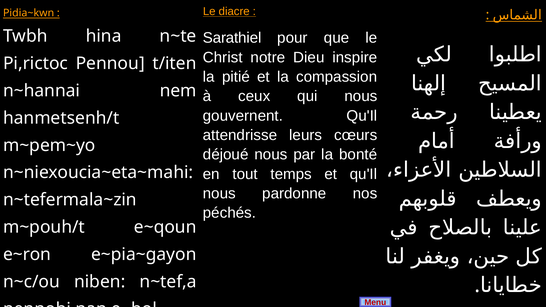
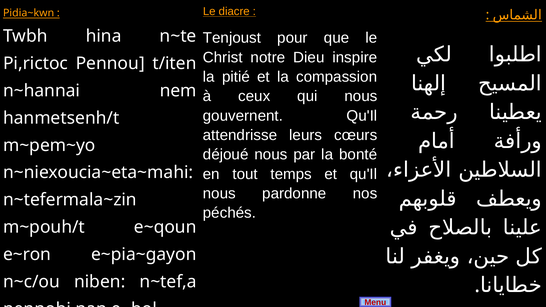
Sarathiel: Sarathiel -> Tenjoust (232, 38)
